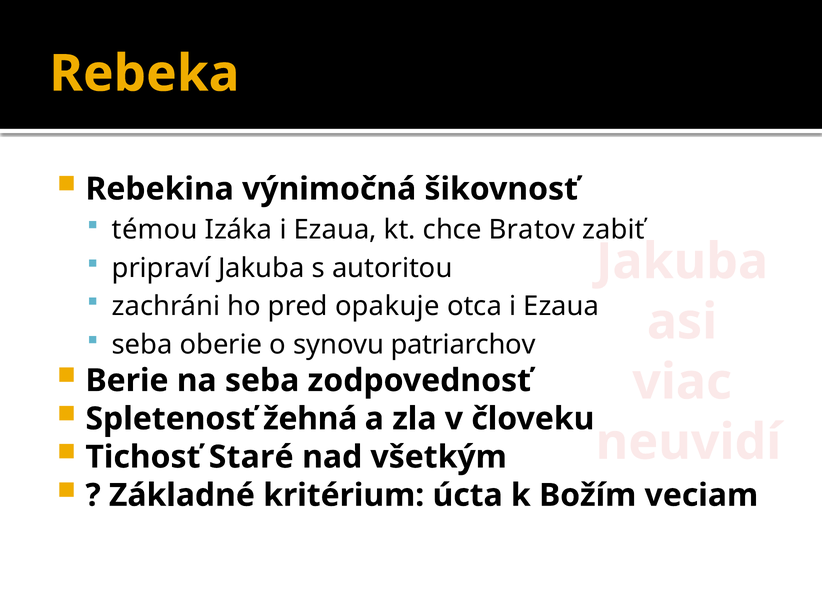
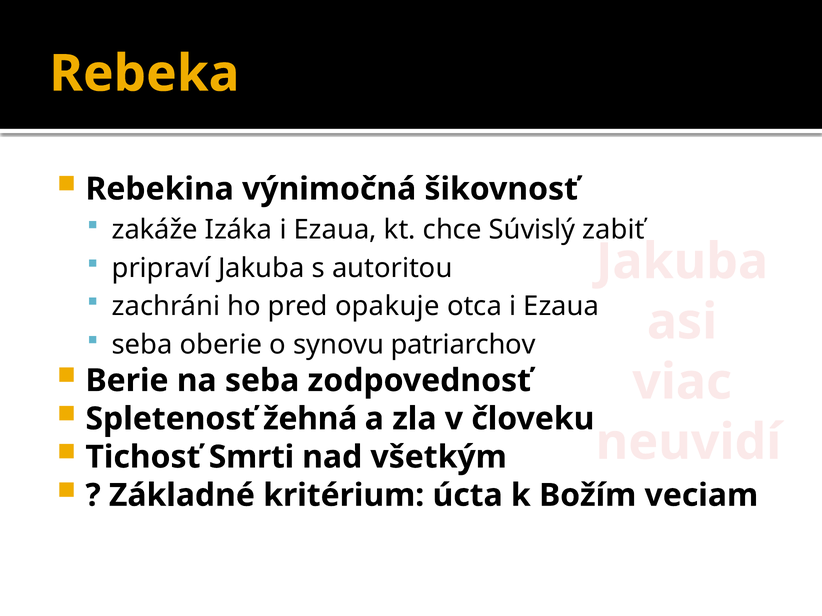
témou: témou -> zakáže (155, 230)
Bratov: Bratov -> Súvislý (532, 230)
Staré: Staré -> Smrti (251, 457)
